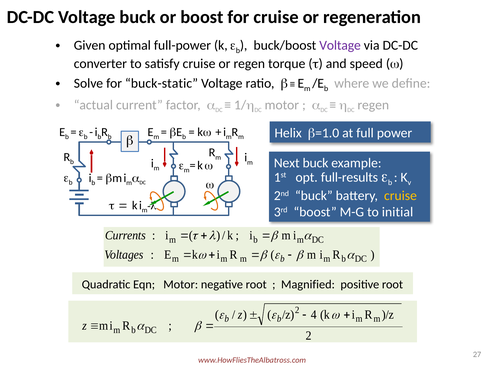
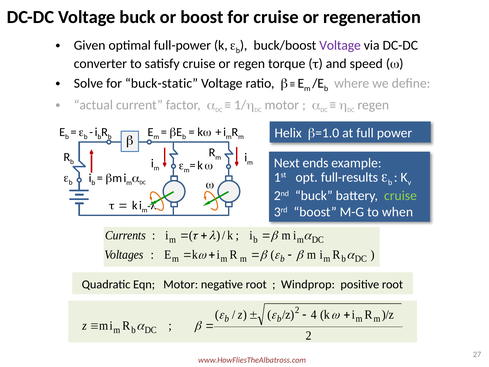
Next buck: buck -> ends (315, 163)
cruise colour: yellow -> light green (400, 196)
initial: initial -> when (398, 212)
Magnified: Magnified -> Windprop (308, 284)
